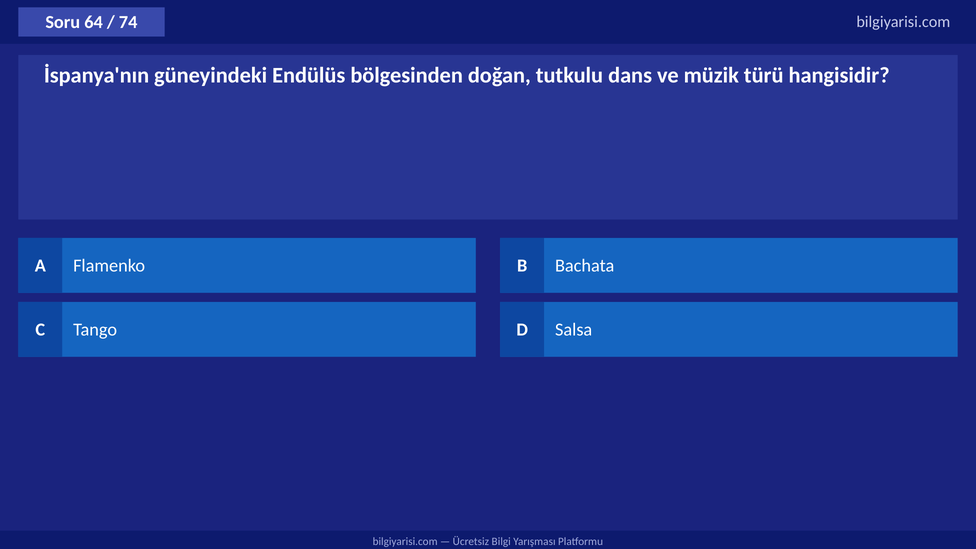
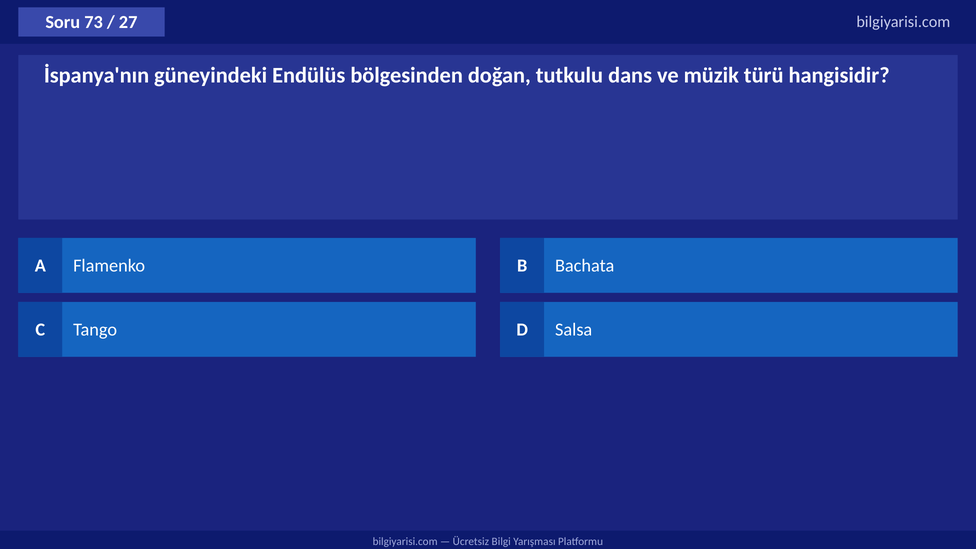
64: 64 -> 73 (94, 22)
74: 74 -> 27 (128, 22)
